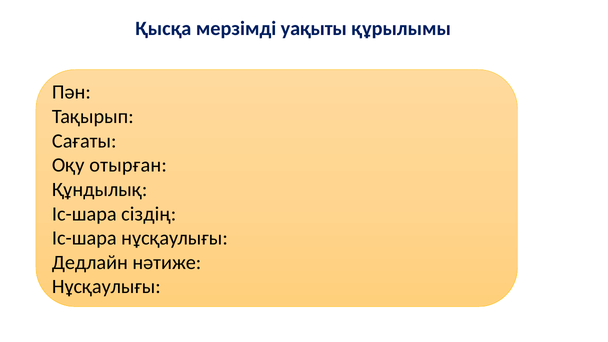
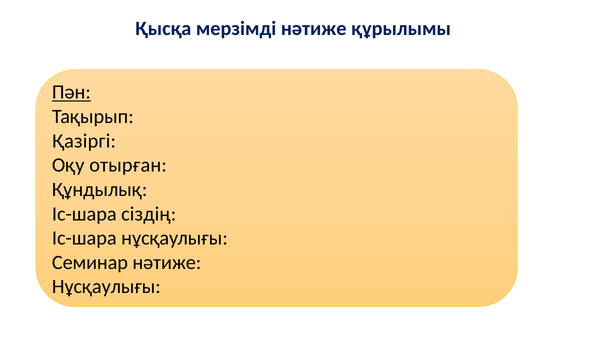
мерзімді уақыты: уақыты -> нәтиже (314, 28)
Пән underline: none -> present (71, 92)
Сағаты: Сағаты -> Қазіргі (84, 141)
Дедлайн: Дедлайн -> Семинар (90, 262)
